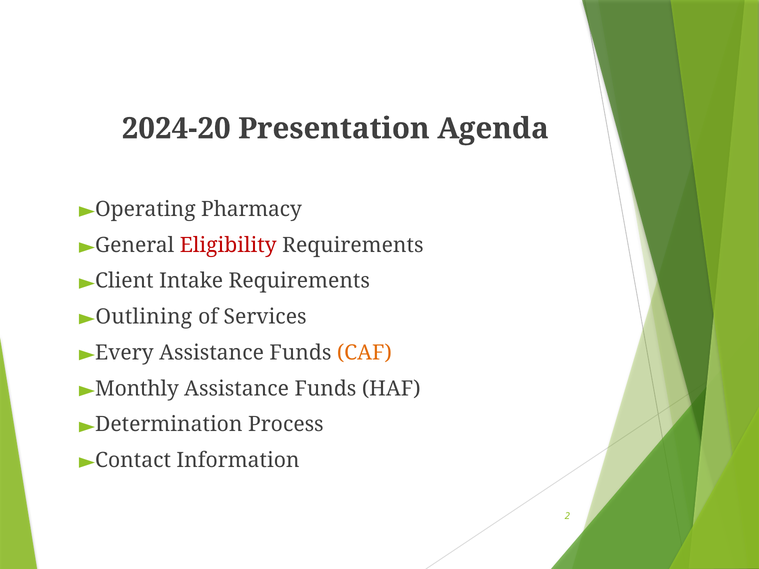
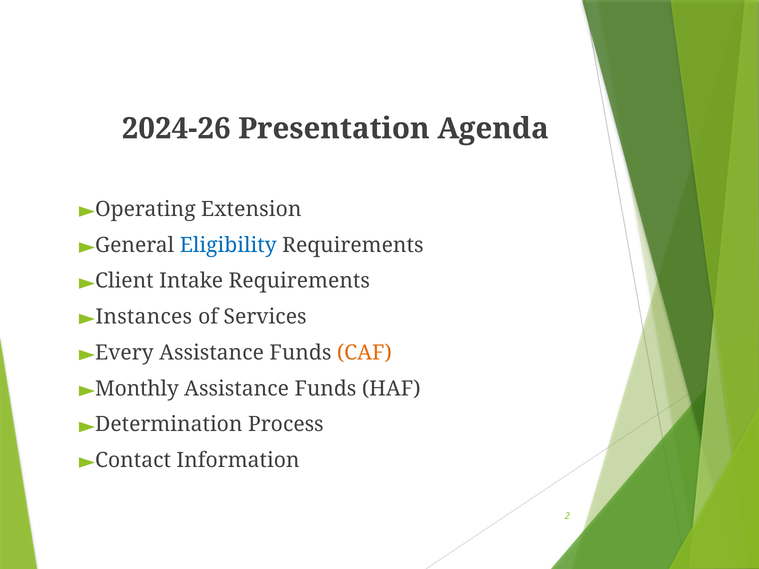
2024-20: 2024-20 -> 2024-26 (176, 129)
Pharmacy: Pharmacy -> Extension (251, 209)
Eligibility colour: red -> blue (228, 245)
Outlining: Outlining -> Instances (144, 317)
